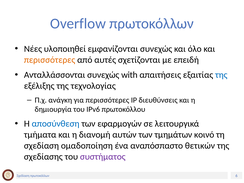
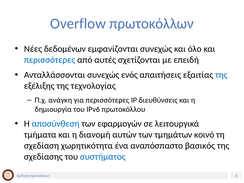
υλοποιηθεί: υλοποιηθεί -> δεδομένων (65, 49)
περισσότερες colour: orange -> blue (50, 60)
with: with -> ενός (129, 75)
ομαδοποίηση: ομαδοποίηση -> χωρητικότητα (87, 146)
θετικών: θετικών -> βασικός (200, 146)
συστήματος colour: purple -> blue (103, 157)
